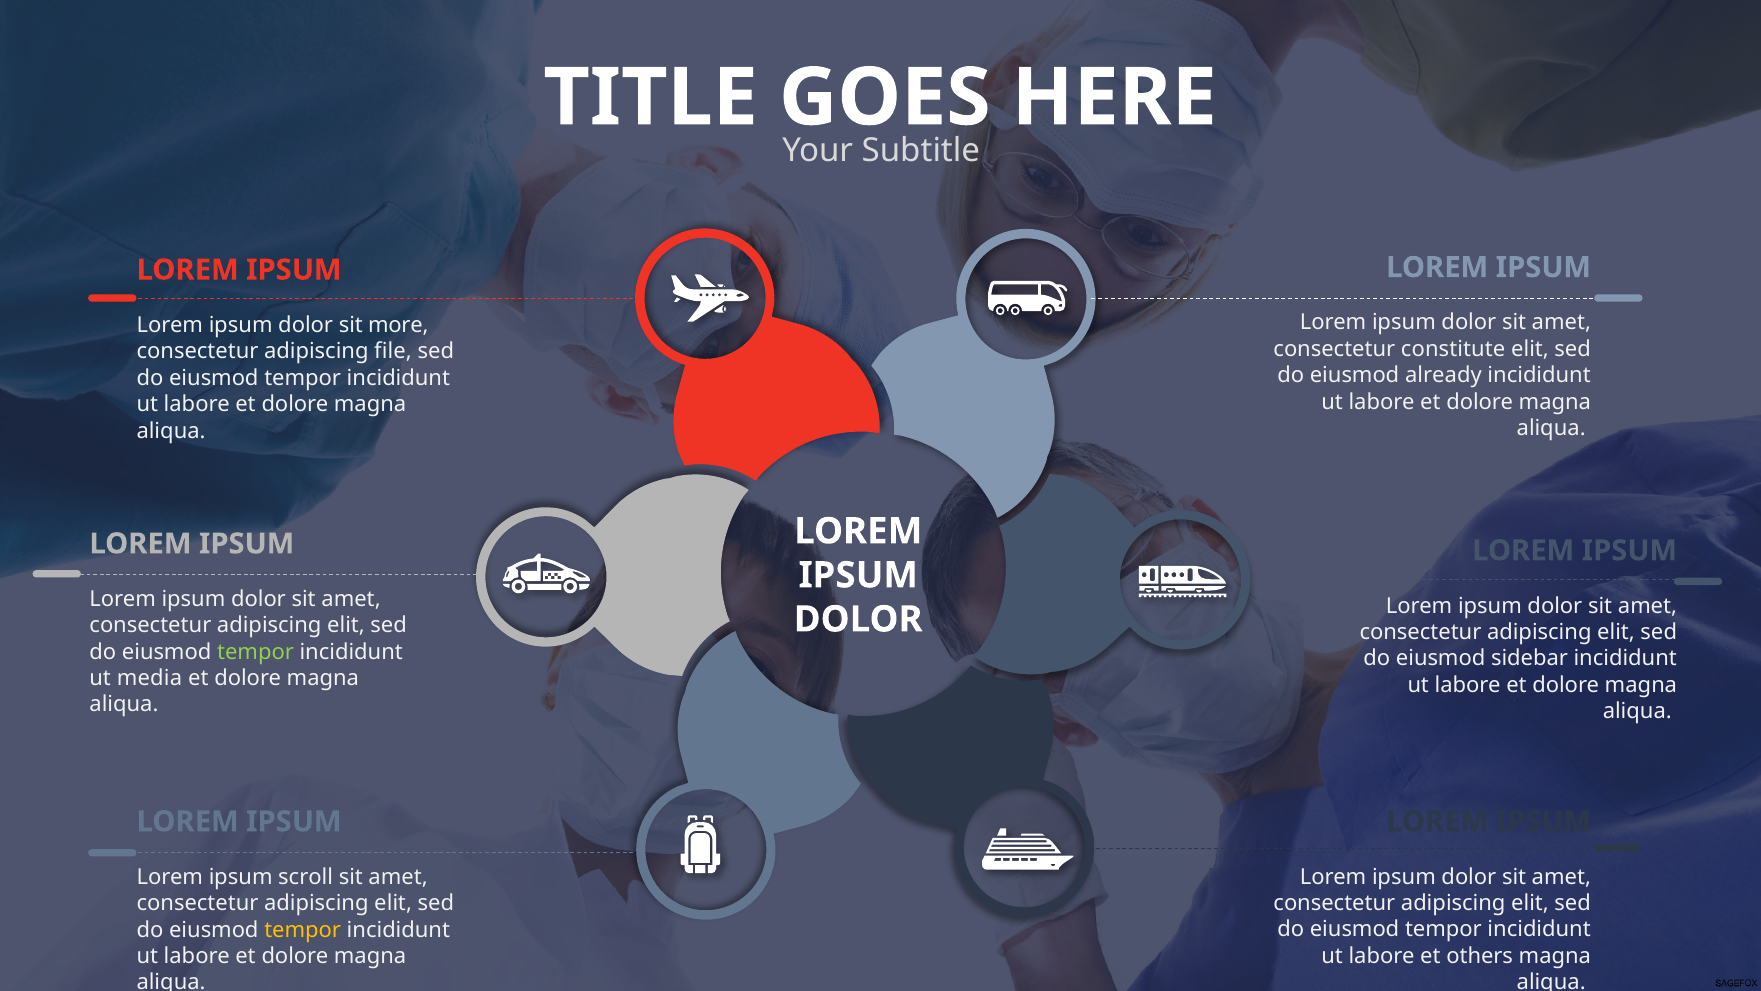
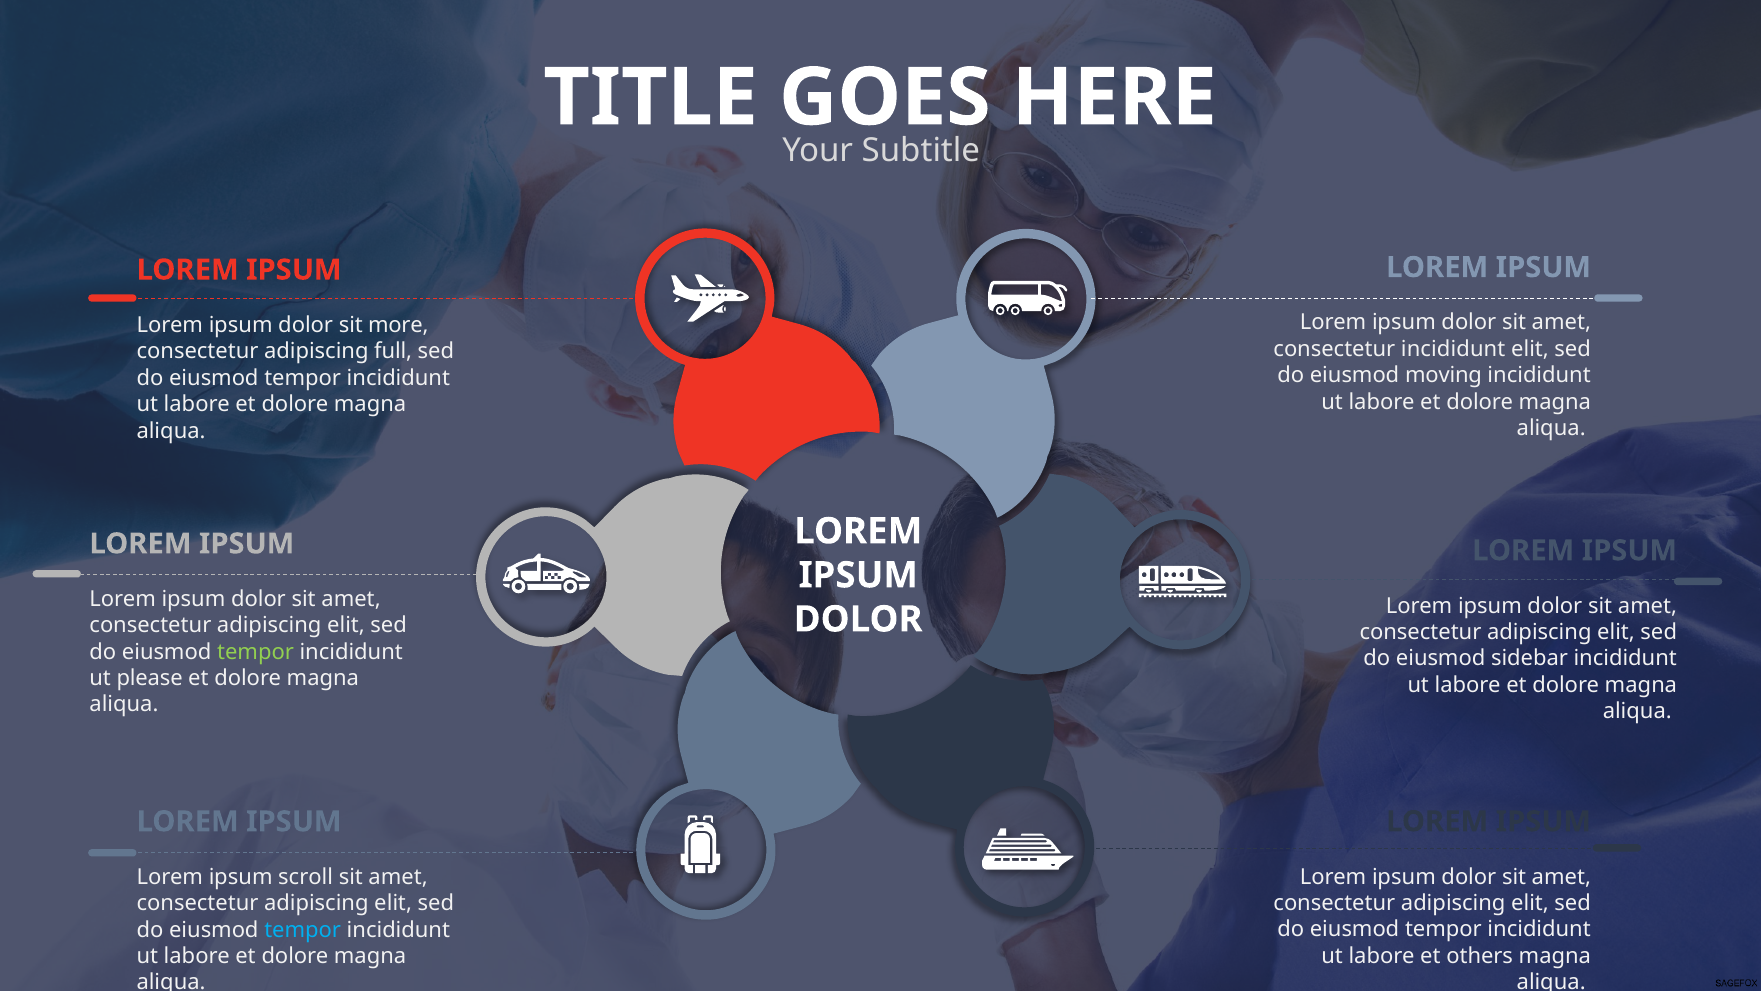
consectetur constitute: constitute -> incididunt (1453, 349)
file: file -> full (393, 351)
already: already -> moving (1444, 375)
media: media -> please (150, 678)
tempor colour: yellow -> light blue (303, 929)
